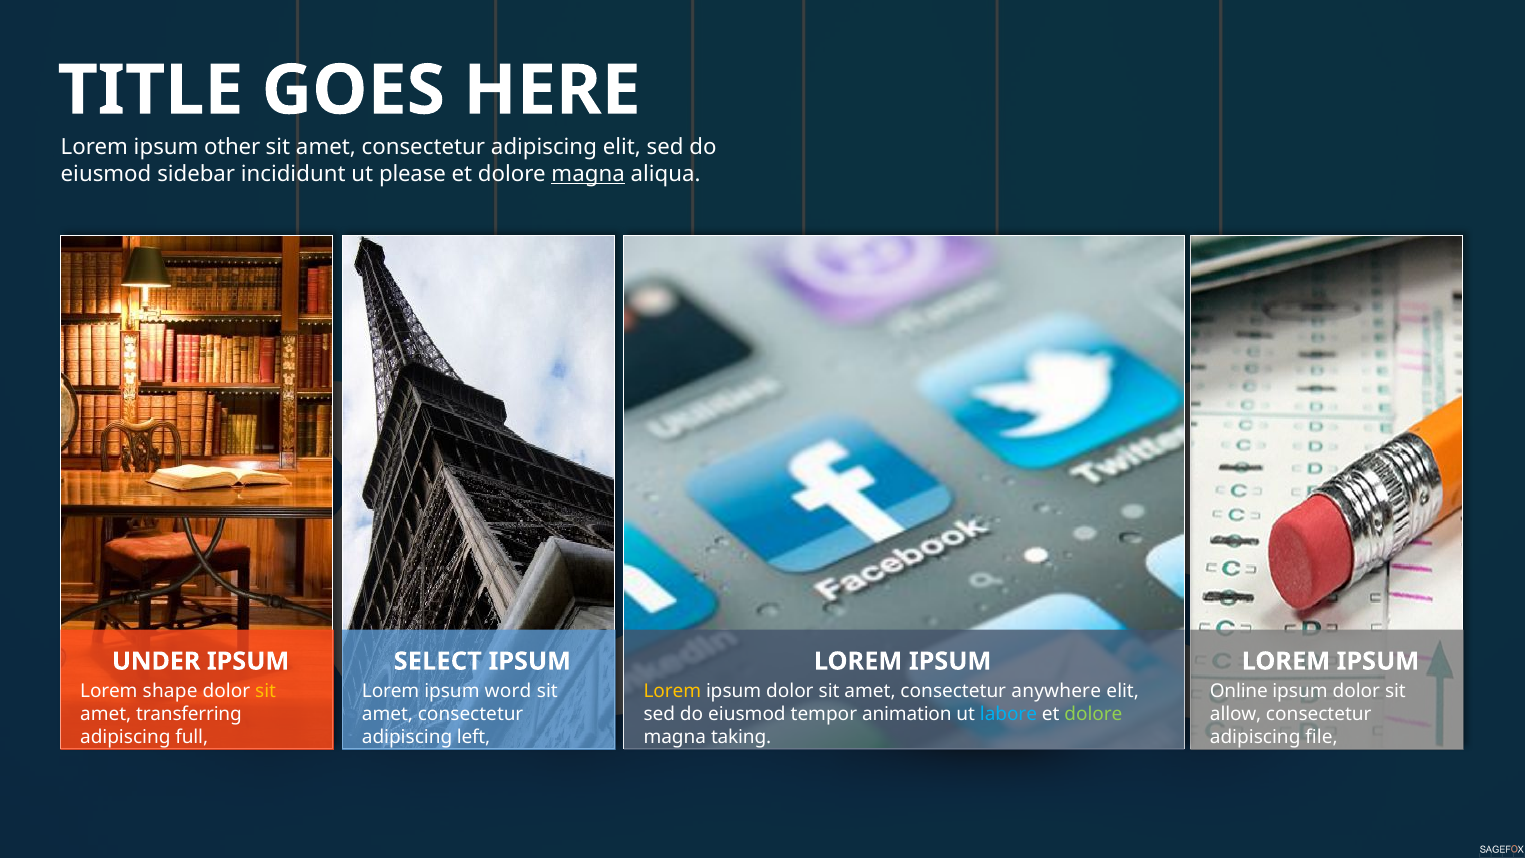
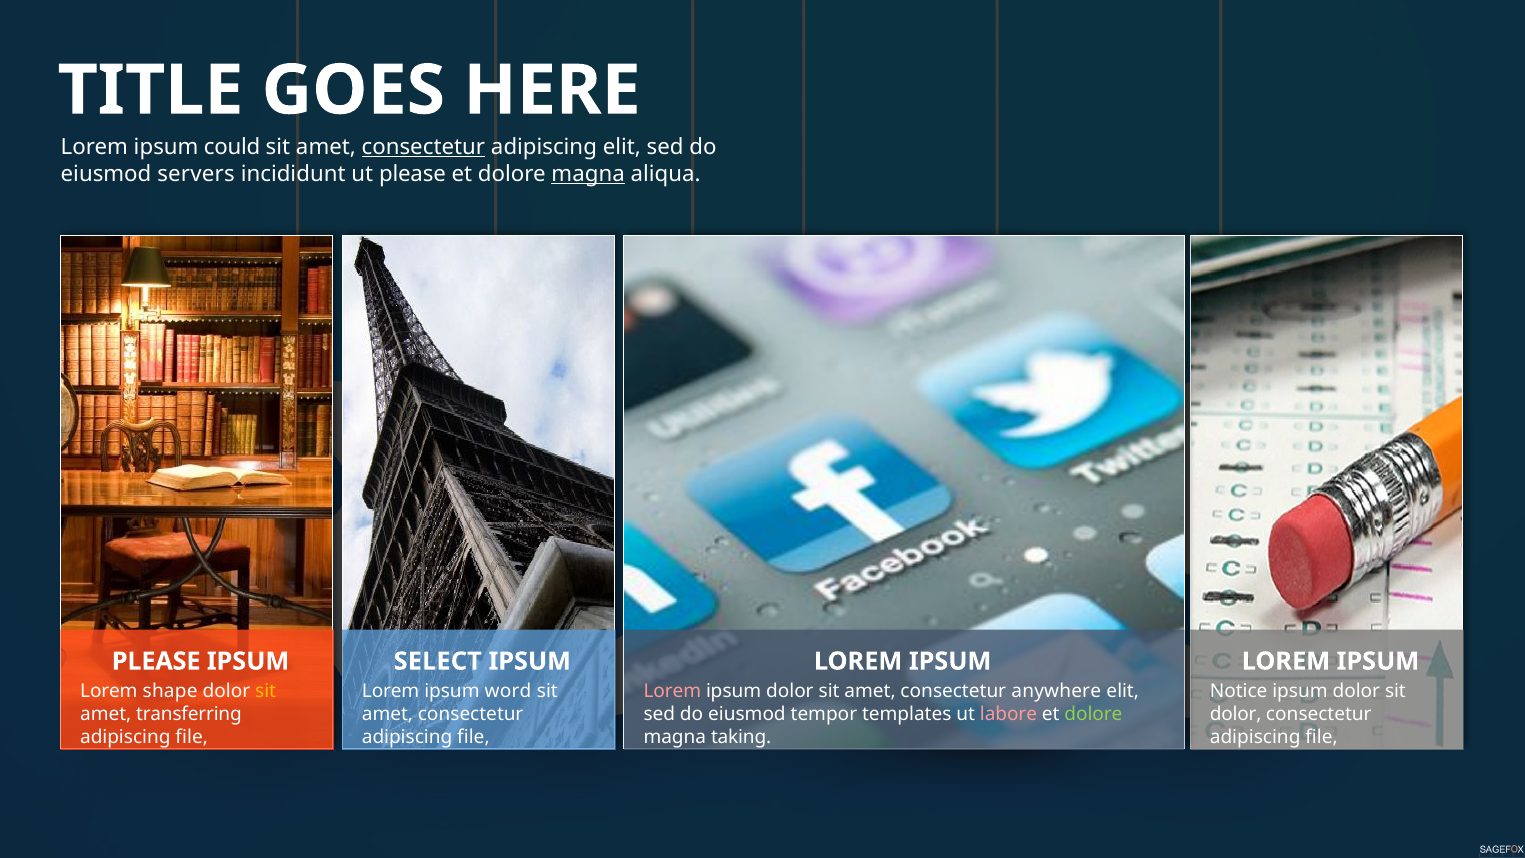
other: other -> could (232, 147)
consectetur underline: none -> present (423, 147)
sidebar: sidebar -> servers (196, 174)
UNDER: UNDER -> PLEASE (156, 661)
Lorem colour: yellow -> pink (672, 691)
Online: Online -> Notice (1239, 691)
animation: animation -> templates (907, 714)
labore colour: light blue -> pink (1009, 714)
allow: allow -> dolor (1236, 714)
full: full -> file (192, 737)
left: left -> file (473, 737)
